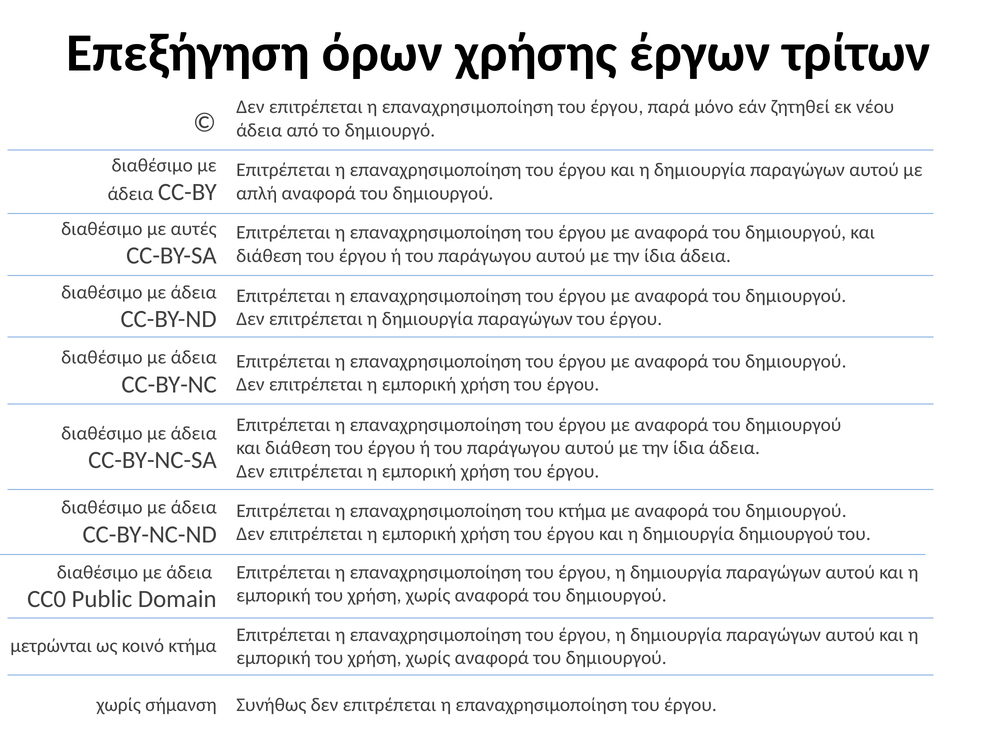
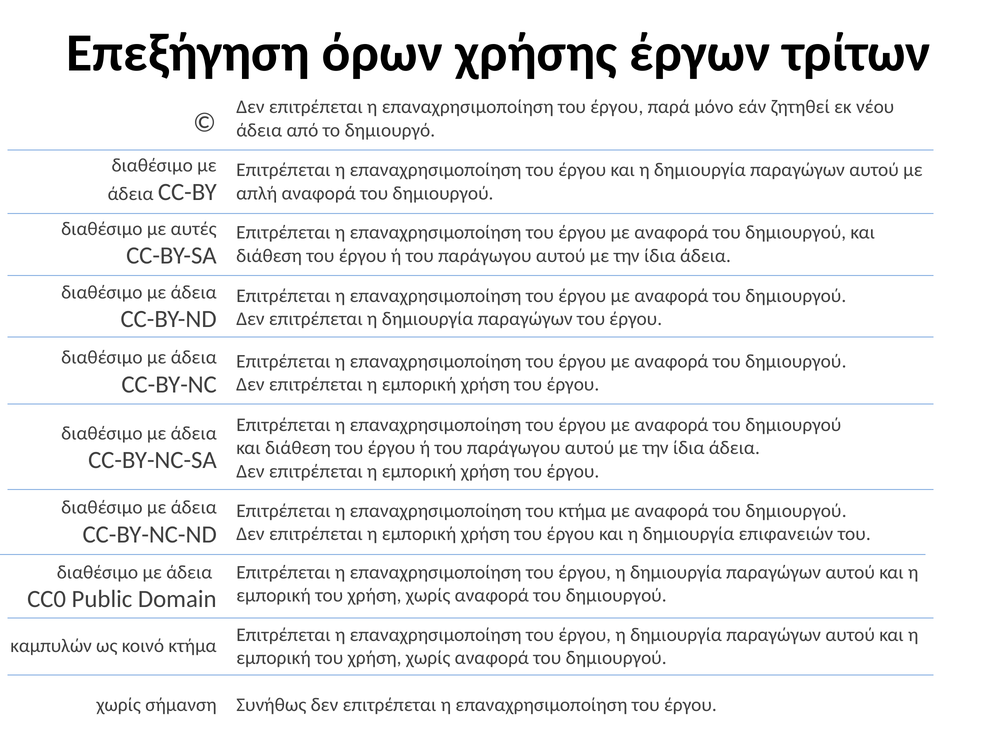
δημιουργία δημιουργού: δημιουργού -> επιφανειών (786, 534)
μετρώνται: μετρώνται -> καμπυλών (51, 646)
